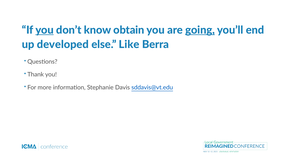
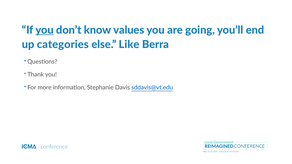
obtain: obtain -> values (129, 30)
going underline: present -> none (200, 30)
developed: developed -> categories (63, 45)
